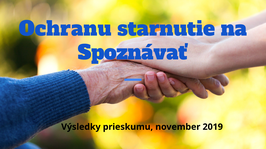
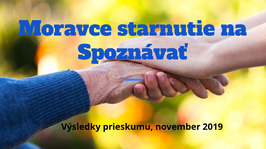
Ochranu: Ochranu -> Moravce (65, 29)
